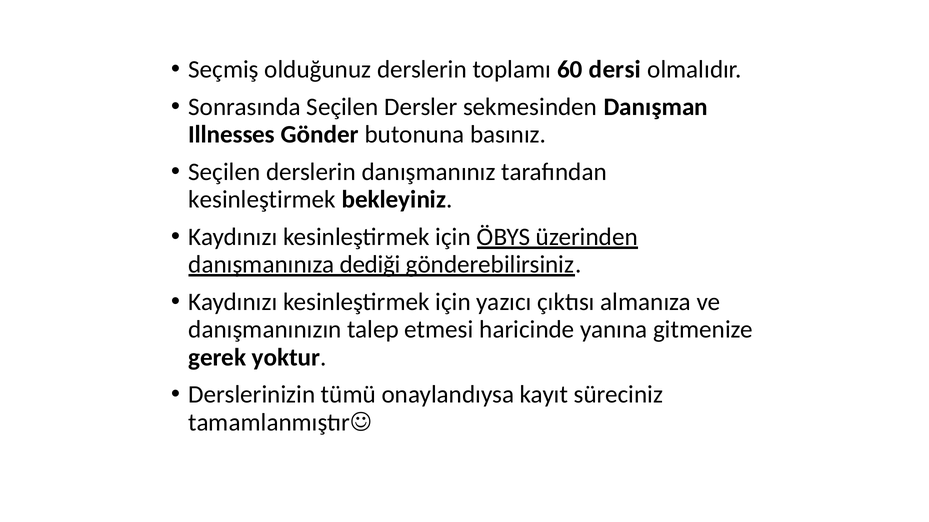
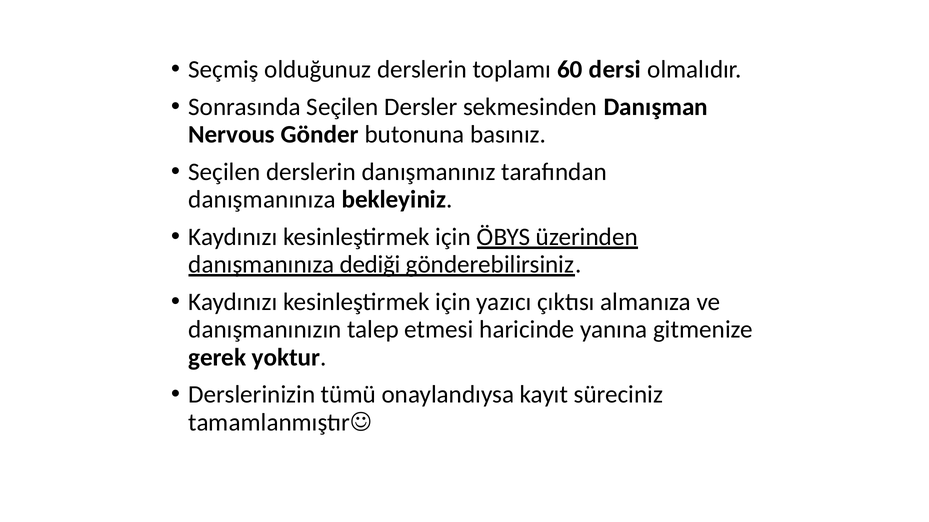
Illnesses: Illnesses -> Nervous (232, 135)
kesinleştirmek: kesinleştirmek -> danışmanınıza (262, 200)
